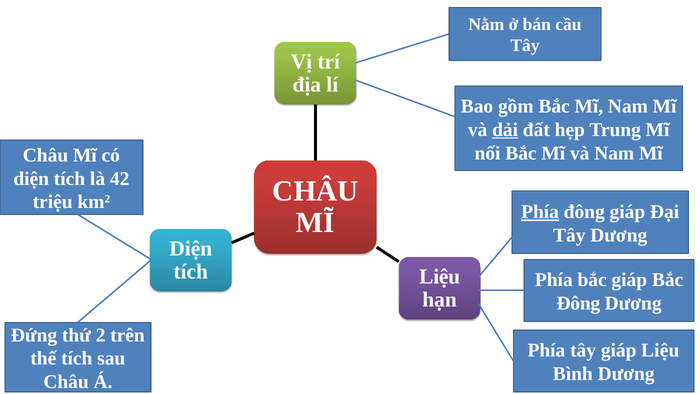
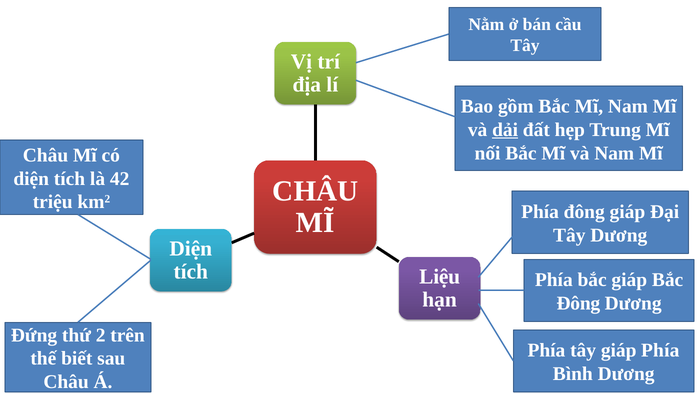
Phía underline: present -> none (540, 212)
giáp Liệu: Liệu -> Phía (660, 350)
thế tích: tích -> biết (77, 358)
